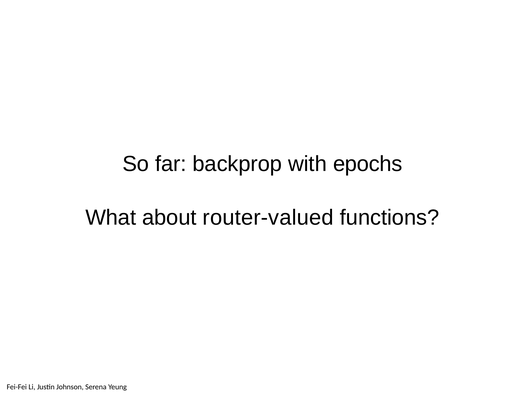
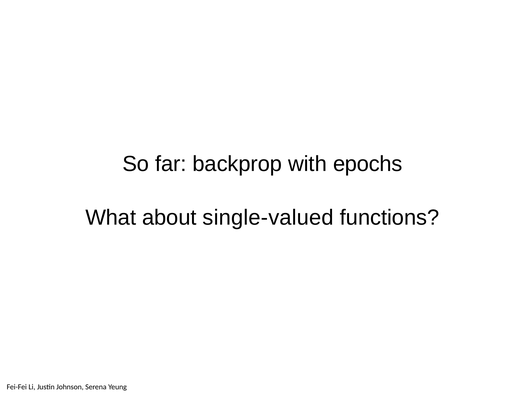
router-valued: router-valued -> single-valued (268, 218)
